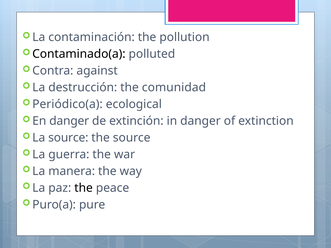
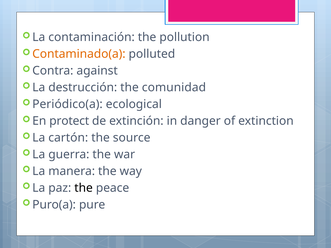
Contaminado(a colour: black -> orange (79, 54)
En danger: danger -> protect (69, 121)
La source: source -> cartón (68, 138)
